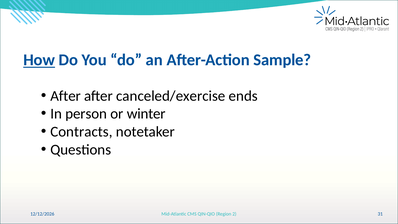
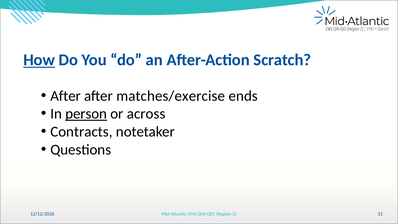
Sample: Sample -> Scratch (282, 60)
canceled/exercise: canceled/exercise -> matches/exercise (171, 96)
person underline: none -> present (86, 114)
winter: winter -> across (146, 114)
